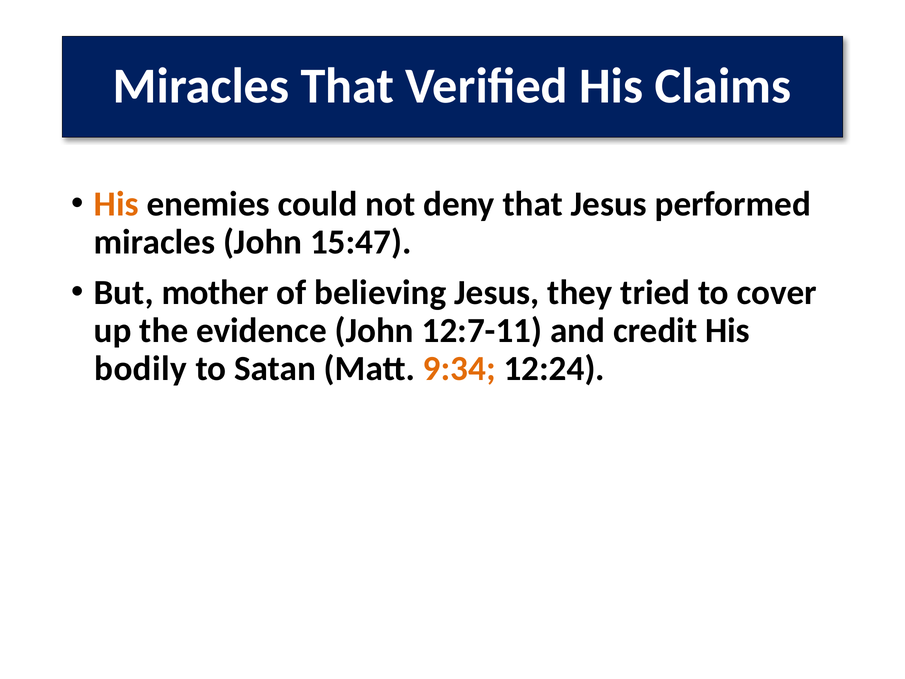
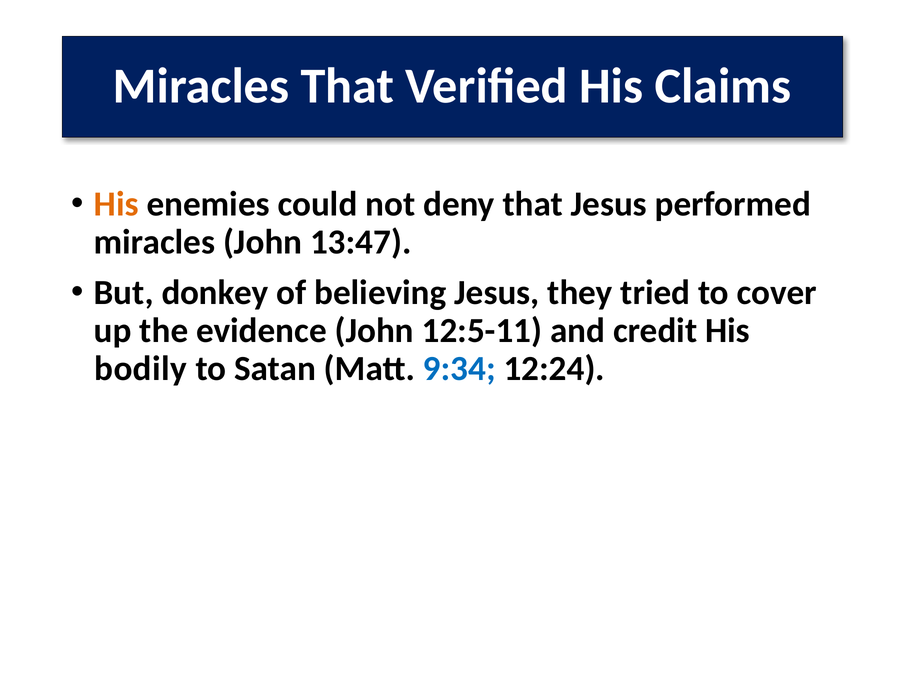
15:47: 15:47 -> 13:47 (361, 242)
mother: mother -> donkey (215, 293)
12:7-11: 12:7-11 -> 12:5-11 (482, 331)
9:34 colour: orange -> blue (459, 369)
